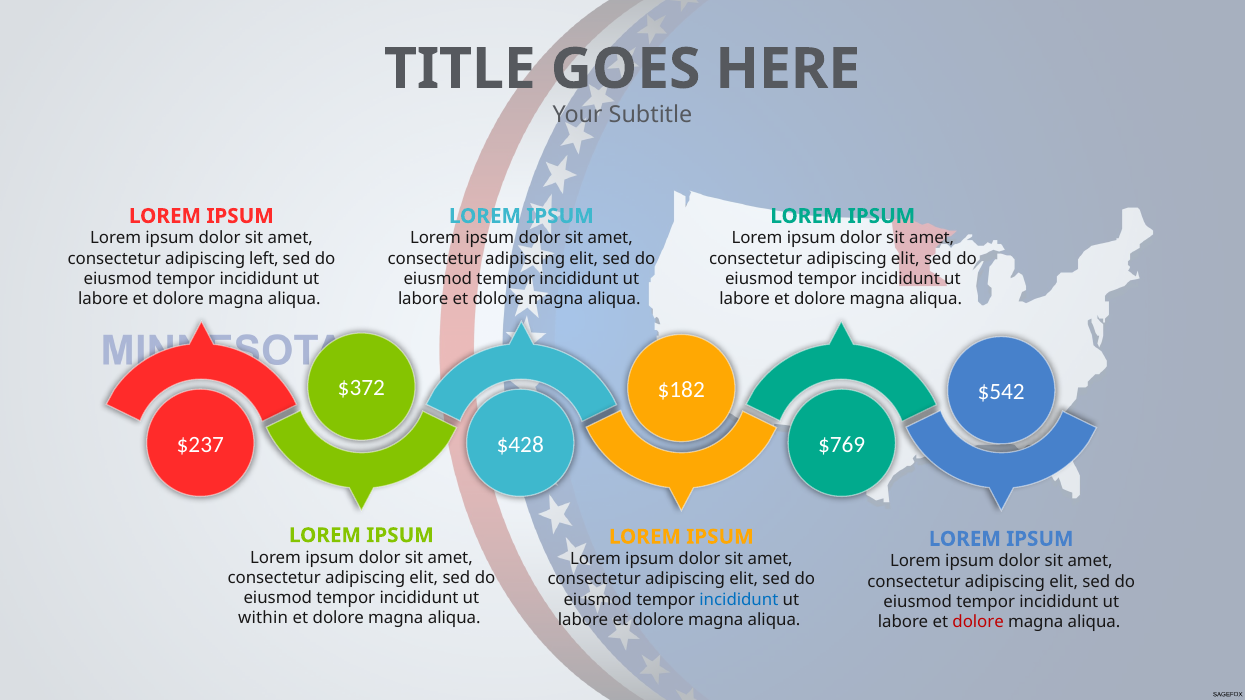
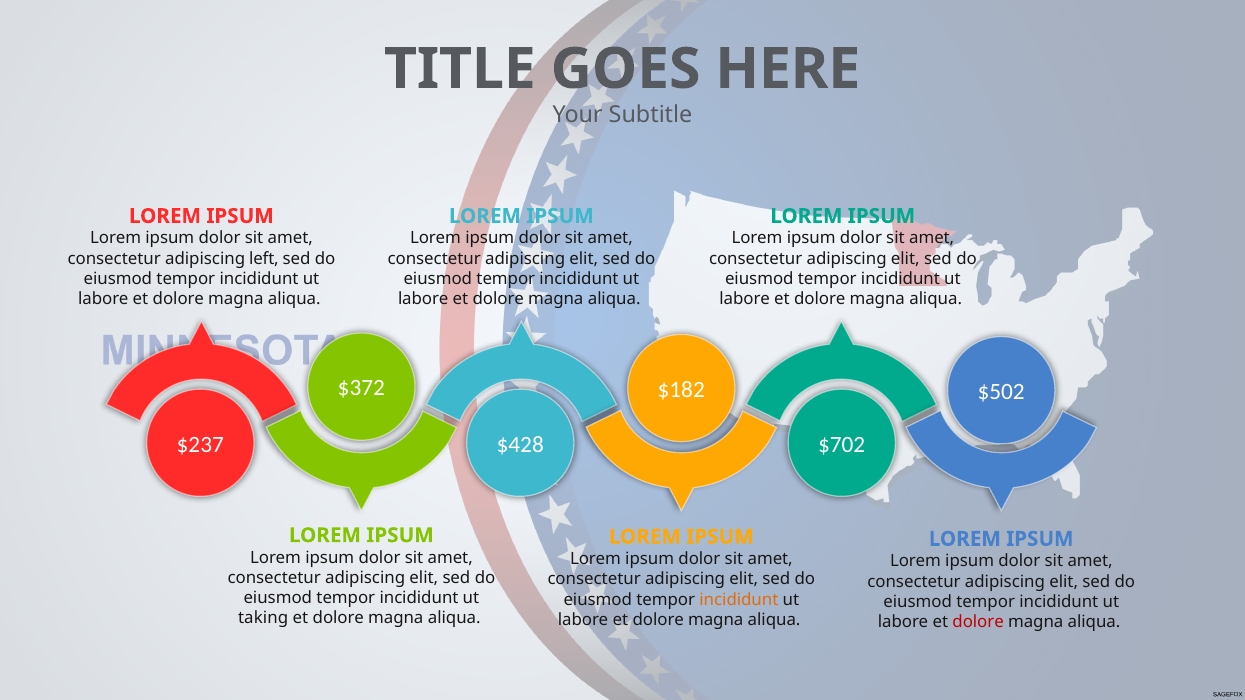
$542: $542 -> $502 (1001, 392)
$769: $769 -> $702 (842, 445)
incididunt colour: blue -> orange (739, 600)
within: within -> taking (263, 619)
